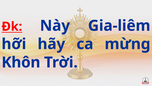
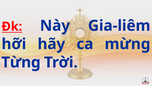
Khôn: Khôn -> Từng (21, 62)
